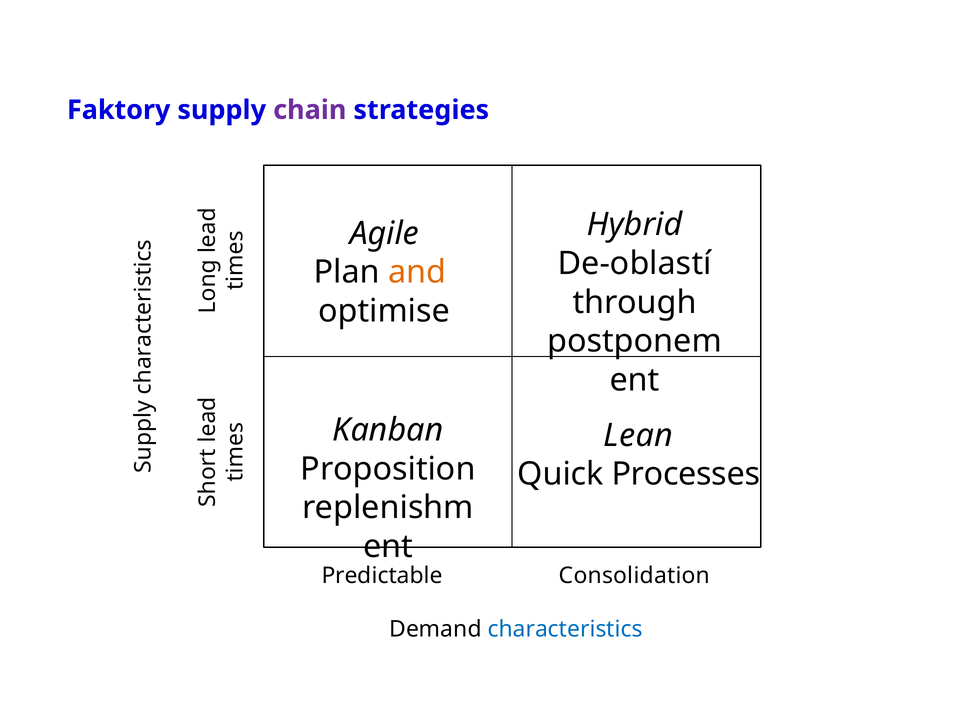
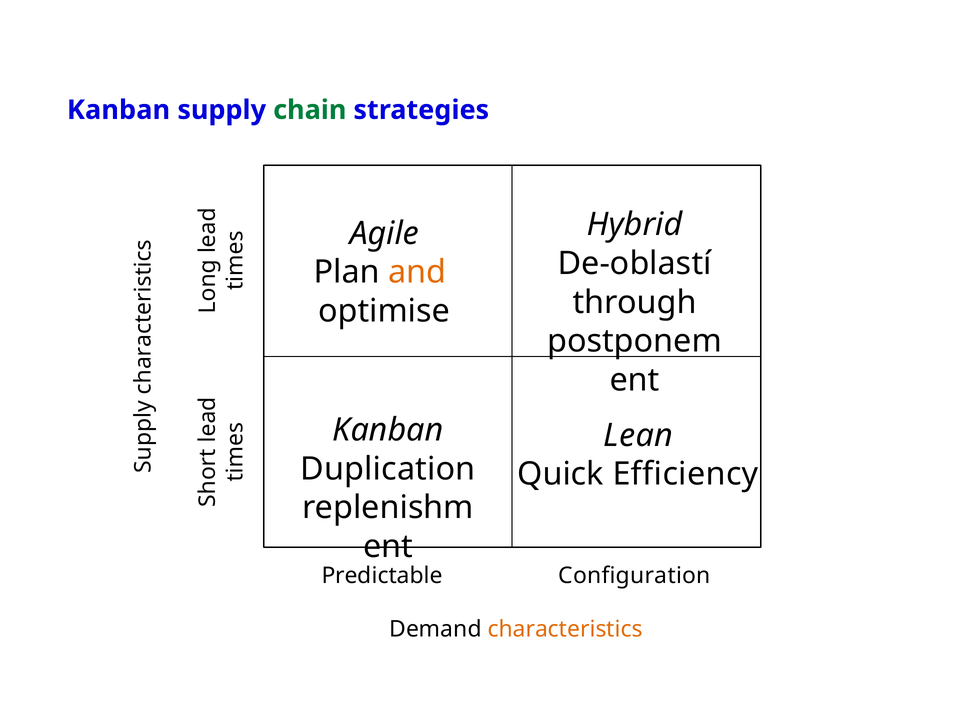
Faktory: Faktory -> Kanban (119, 110)
chain colour: purple -> green (310, 110)
Proposition: Proposition -> Duplication (388, 469)
Processes: Processes -> Efficiency (686, 474)
Consolidation: Consolidation -> Configuration (634, 576)
characteristics colour: blue -> orange (565, 630)
